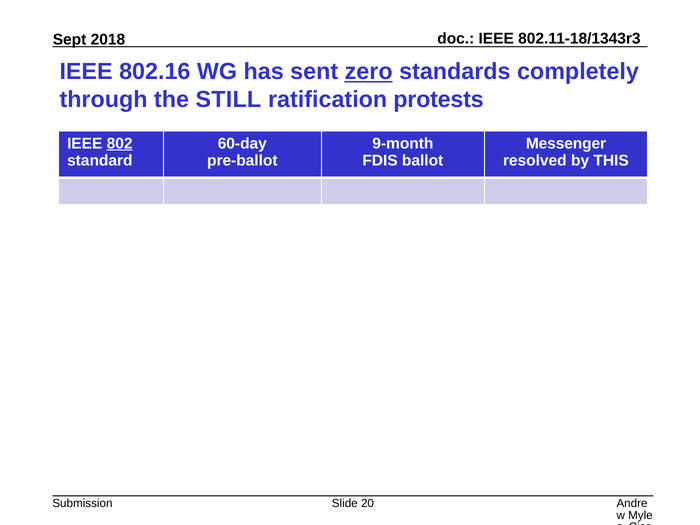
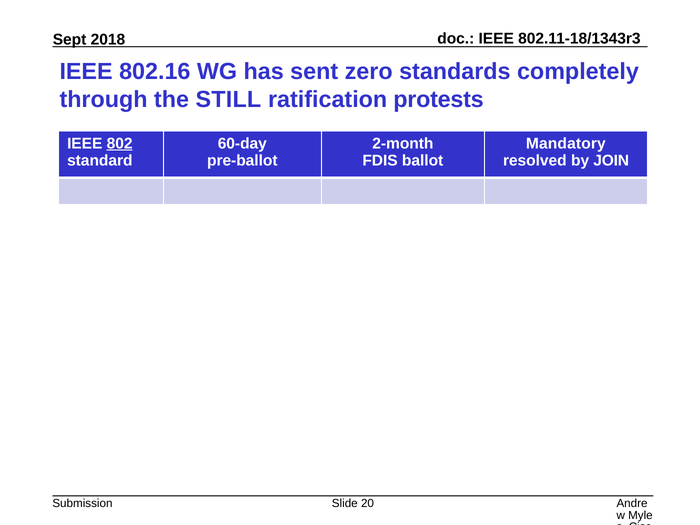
zero underline: present -> none (369, 72)
9-month: 9-month -> 2-month (403, 143)
Messenger: Messenger -> Mandatory (566, 143)
THIS: THIS -> JOIN (611, 161)
